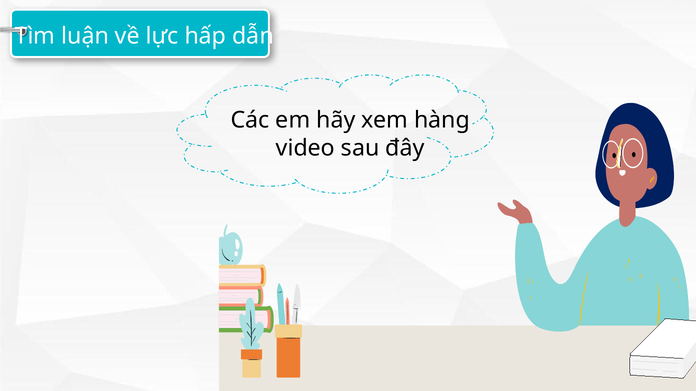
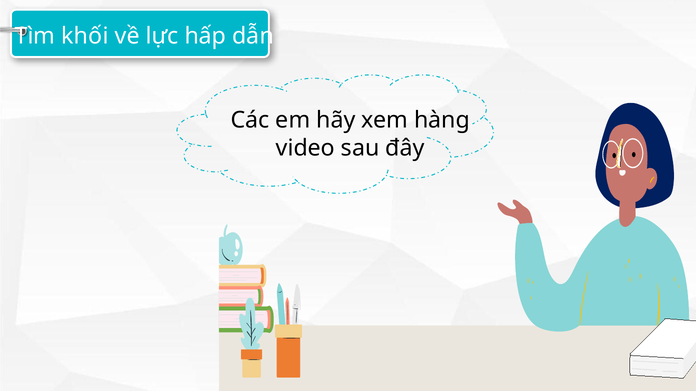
luận: luận -> khối (85, 36)
